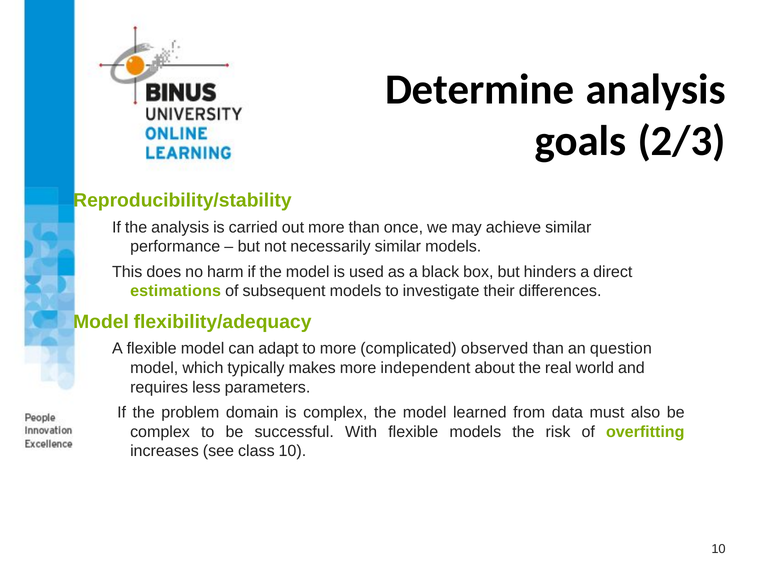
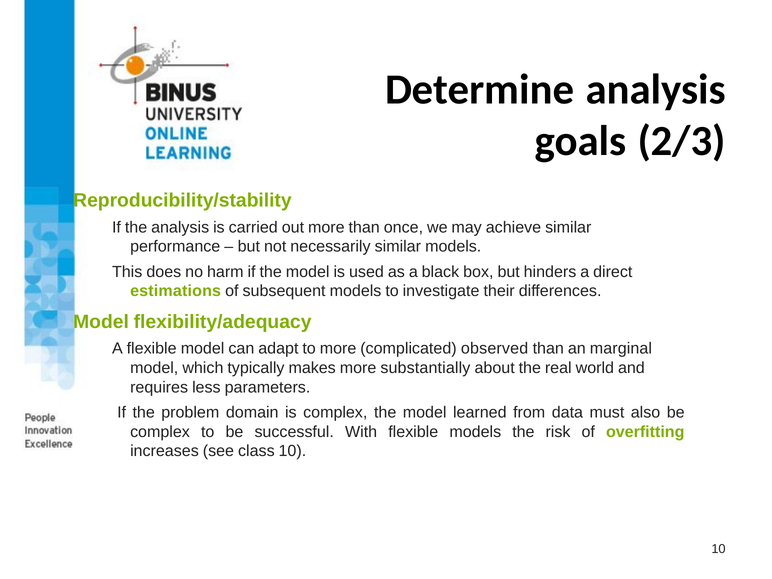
question: question -> marginal (621, 349)
independent: independent -> substantially (425, 368)
